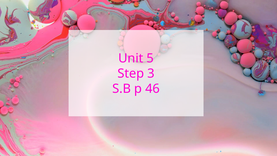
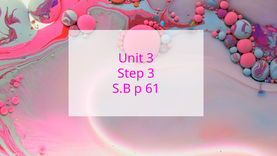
Unit 5: 5 -> 3 (150, 58)
46: 46 -> 61 (153, 89)
